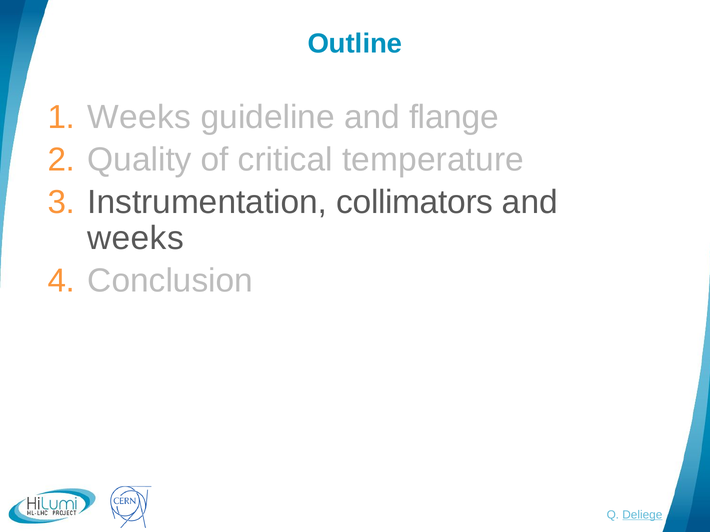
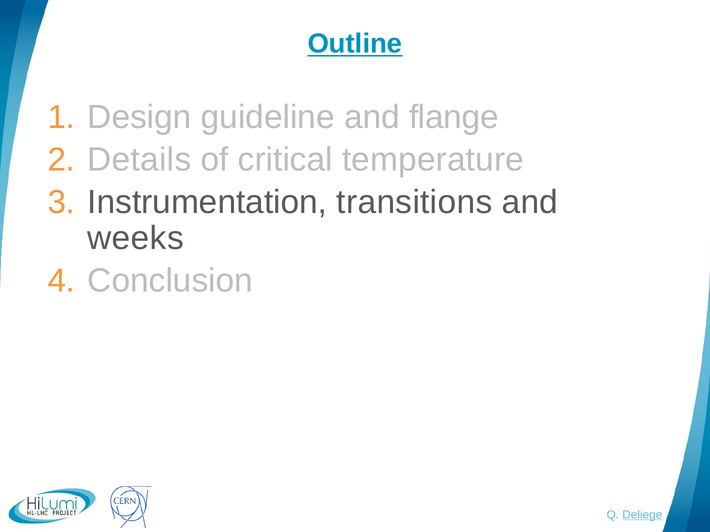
Outline underline: none -> present (355, 44)
Weeks: Weeks -> Design (140, 117)
Quality: Quality -> Details (139, 160)
collimators: collimators -> transitions (414, 202)
